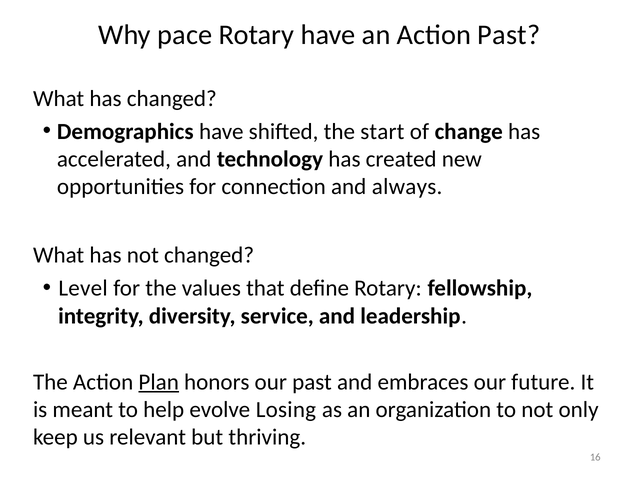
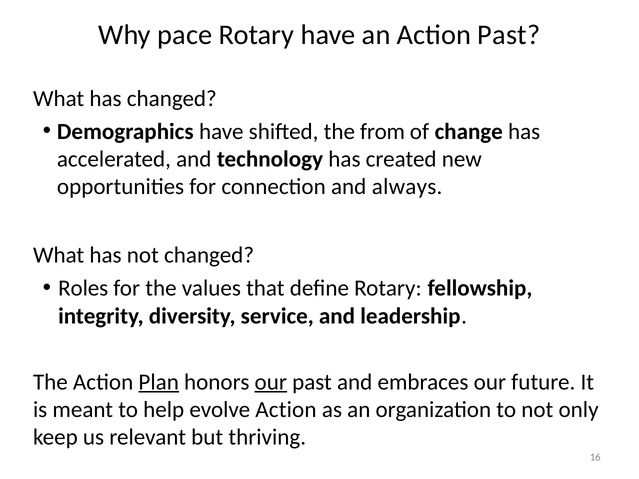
start: start -> from (383, 132)
Level: Level -> Roles (83, 288)
our underline: none -> present (271, 382)
evolve Losing: Losing -> Action (286, 410)
